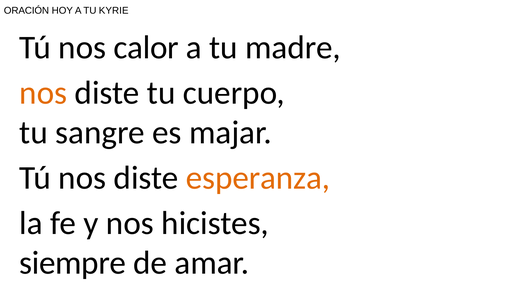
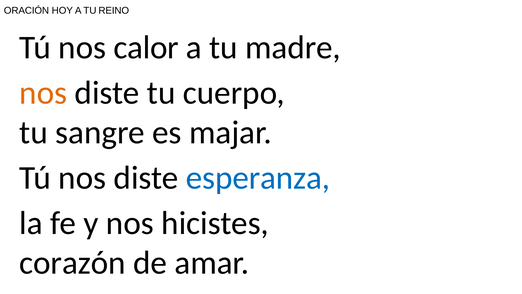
KYRIE: KYRIE -> REINO (114, 11)
esperanza colour: orange -> blue (258, 178)
siempre: siempre -> corazón (72, 263)
